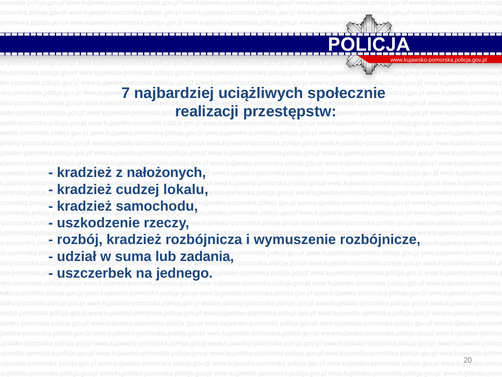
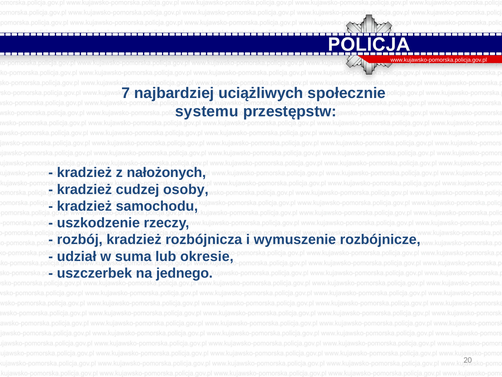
realizacji: realizacji -> systemu (207, 111)
lokalu: lokalu -> osoby (186, 189)
zadania: zadania -> okresie (207, 256)
